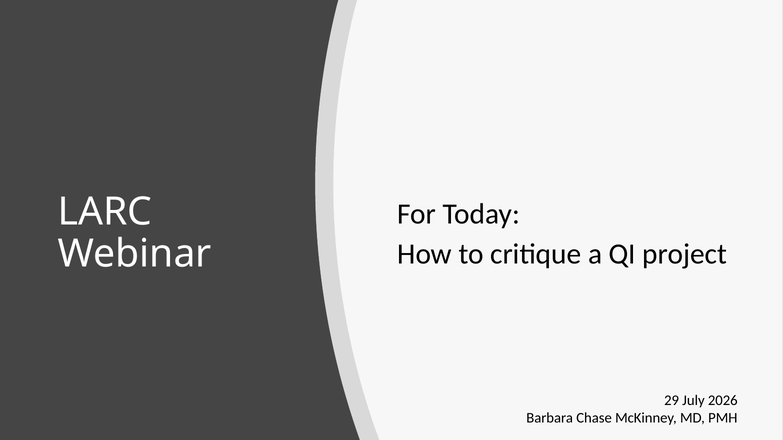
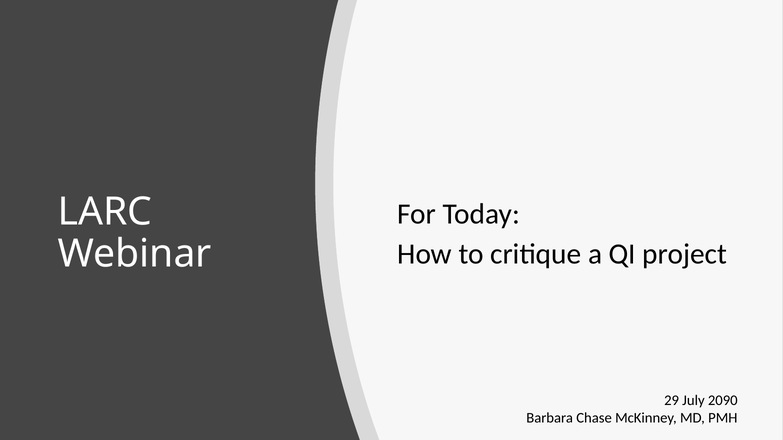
2026: 2026 -> 2090 (723, 401)
